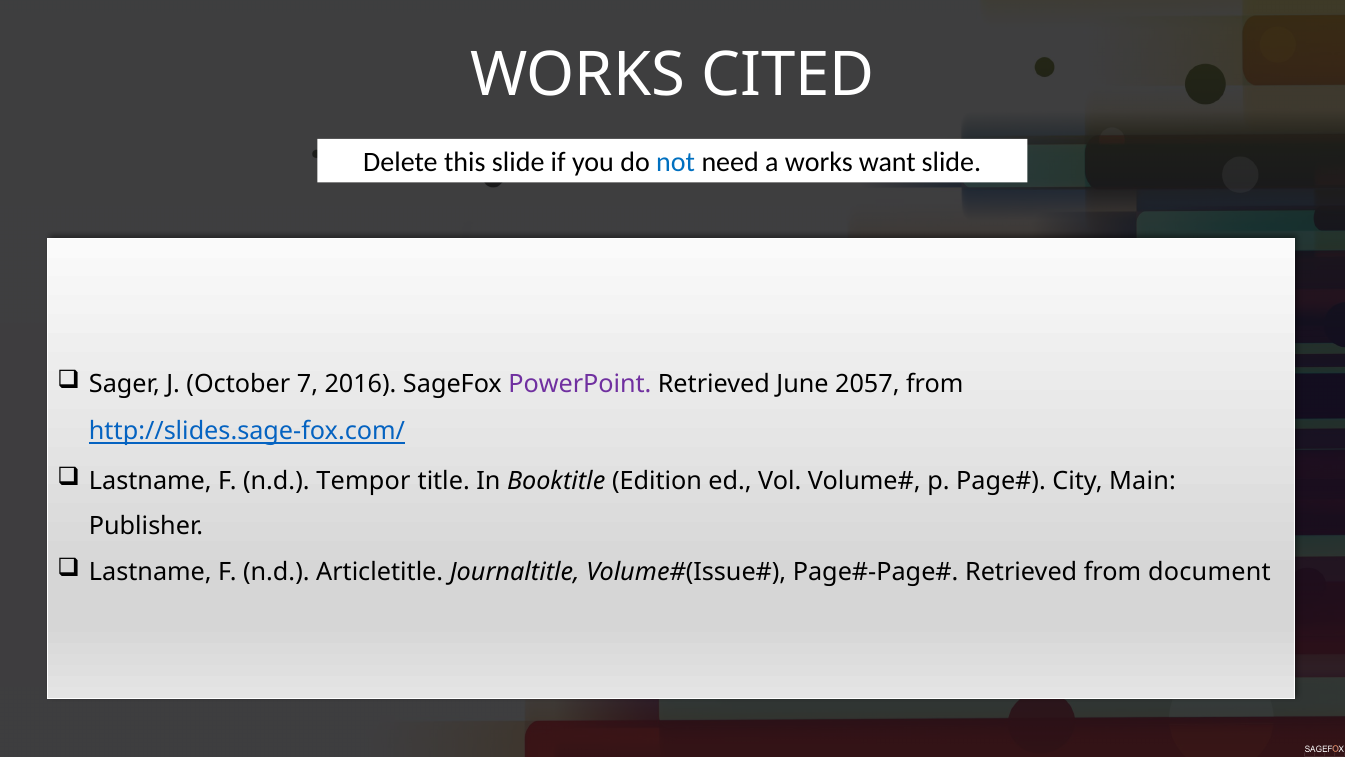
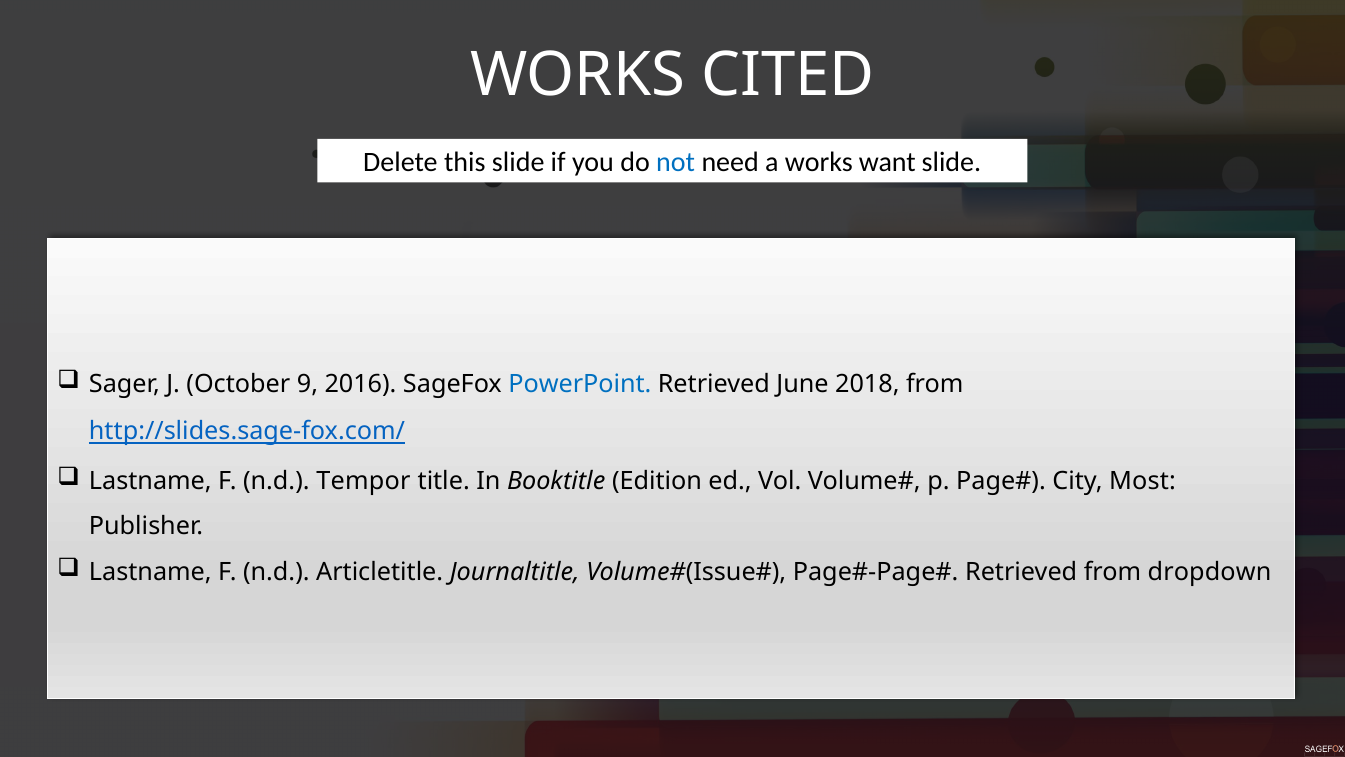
7: 7 -> 9 (307, 384)
PowerPoint colour: purple -> blue (580, 384)
2057: 2057 -> 2018 (867, 384)
Main: Main -> Most (1143, 481)
document: document -> dropdown (1210, 572)
